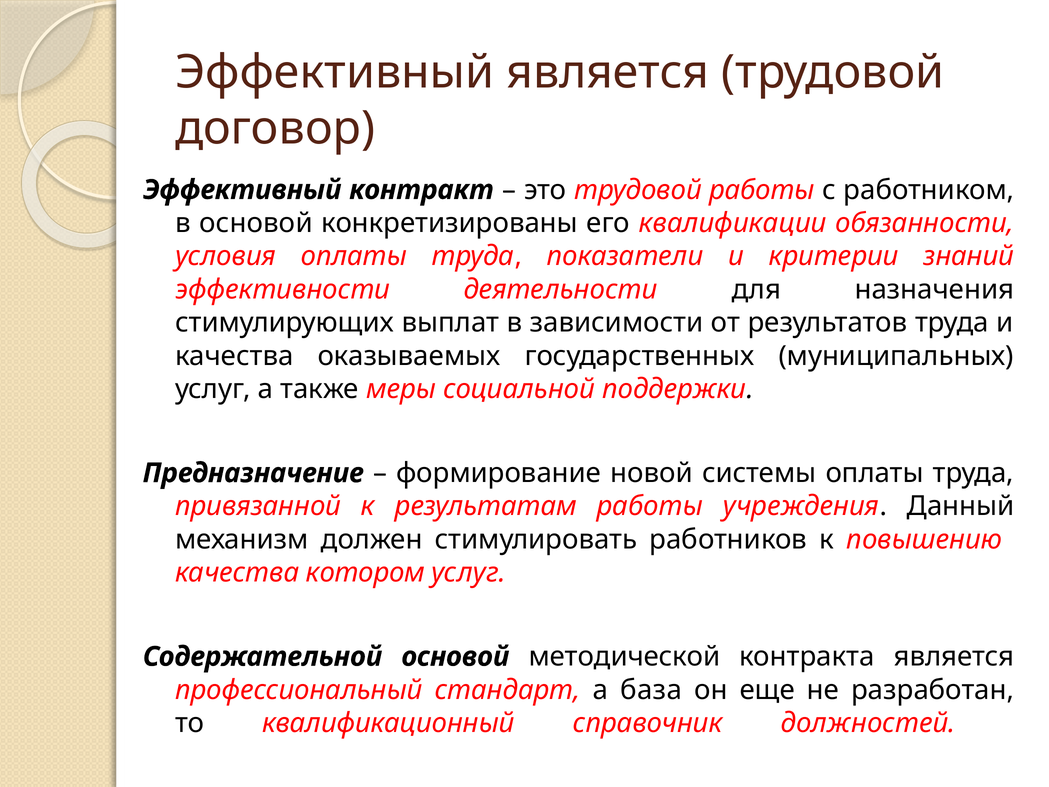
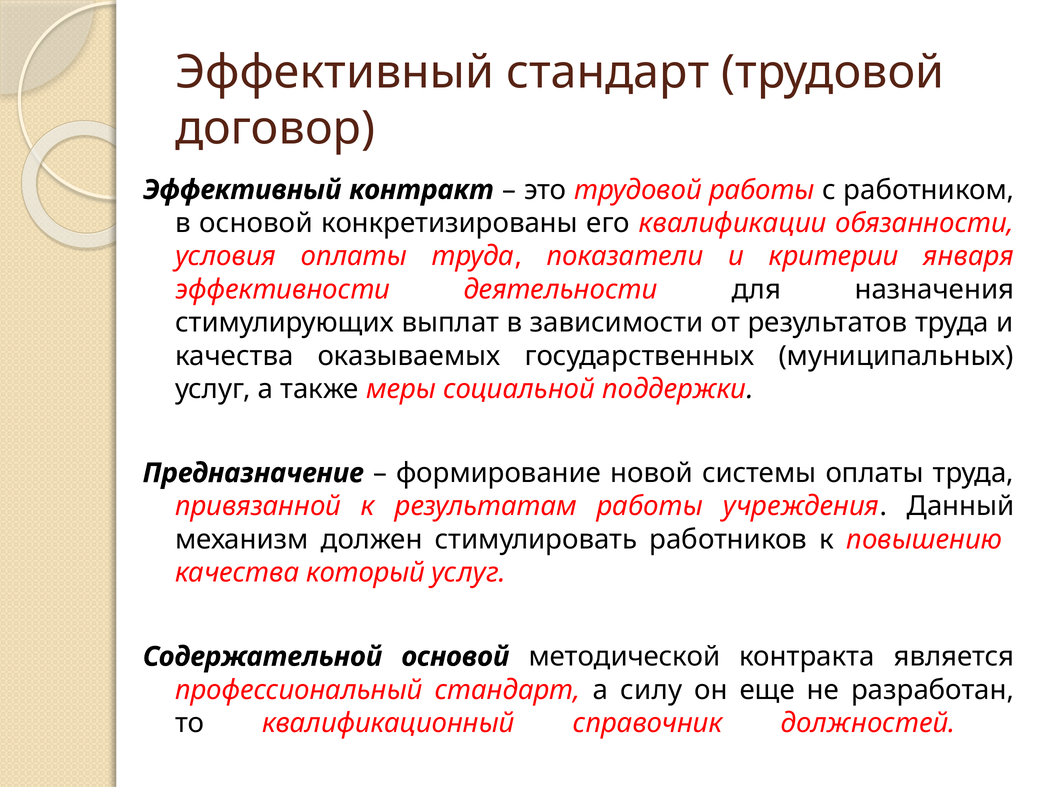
Эффективный является: является -> стандарт (608, 72)
знаний: знаний -> января (969, 256)
котором: котором -> который (366, 573)
база: база -> силу (651, 690)
